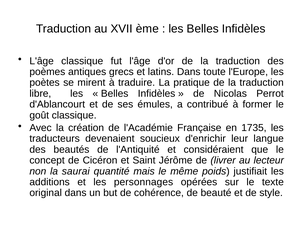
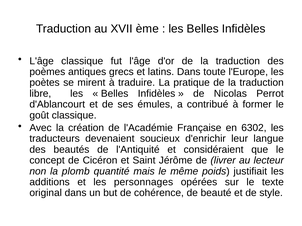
1735: 1735 -> 6302 (254, 128)
saurai: saurai -> plomb (76, 172)
